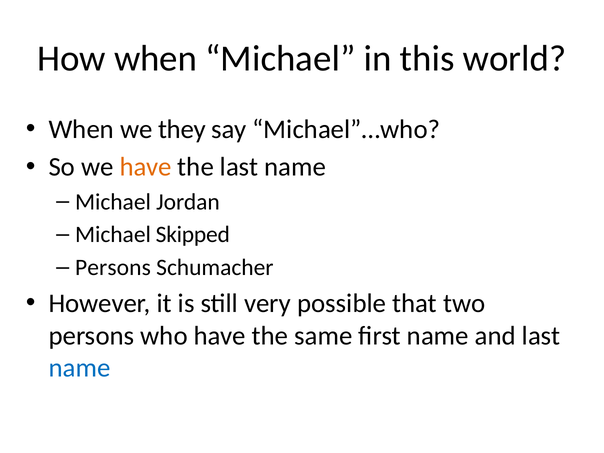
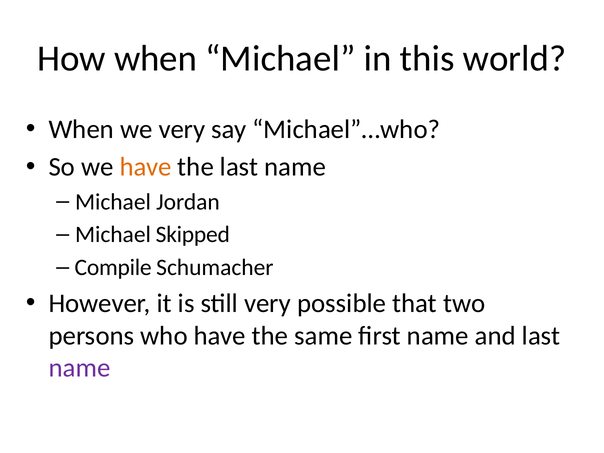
we they: they -> very (182, 130)
Persons: Persons -> Compile (113, 268)
name colour: blue -> purple (79, 368)
